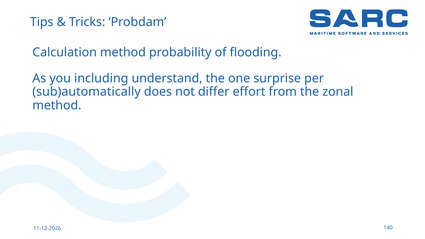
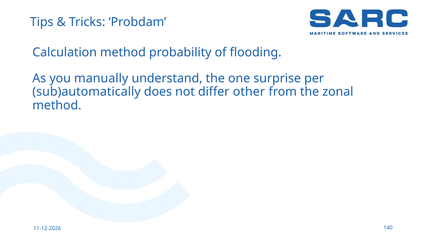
including: including -> manually (101, 79)
effort: effort -> other (249, 92)
